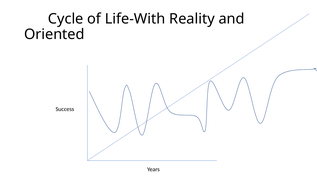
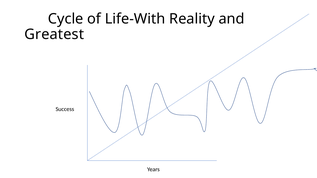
Oriented: Oriented -> Greatest (54, 34)
